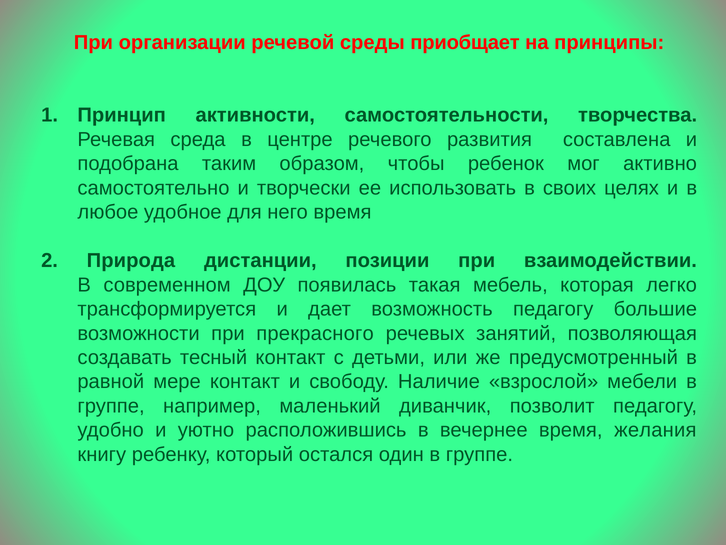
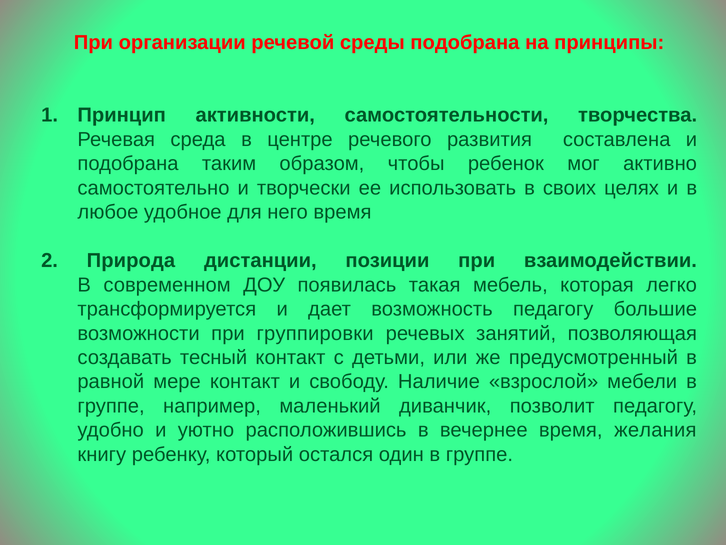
среды приобщает: приобщает -> подобрана (465, 43)
прекрасного: прекрасного -> группировки (315, 333)
